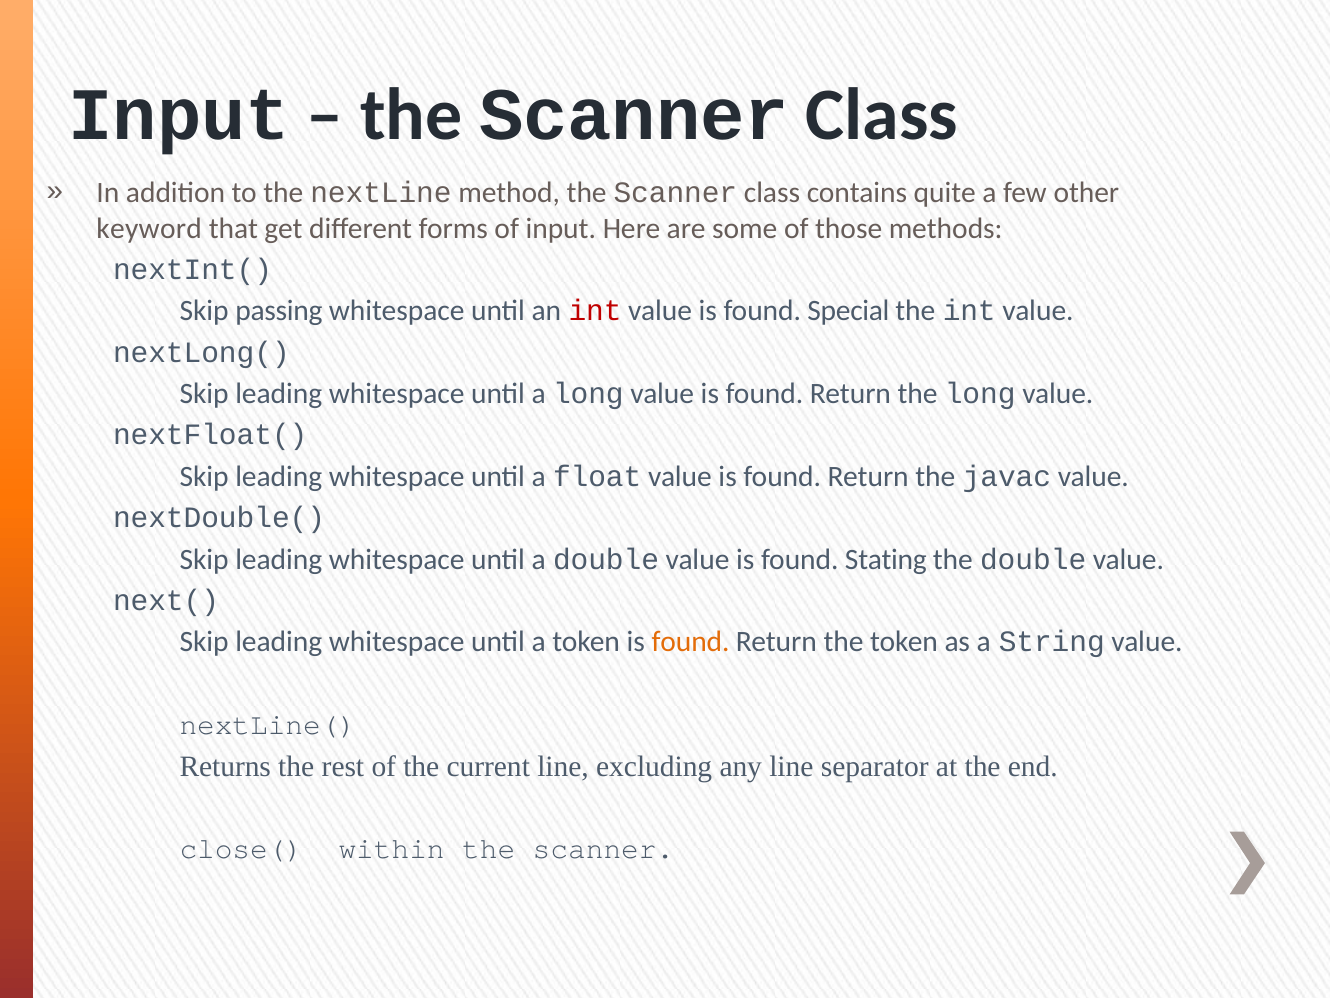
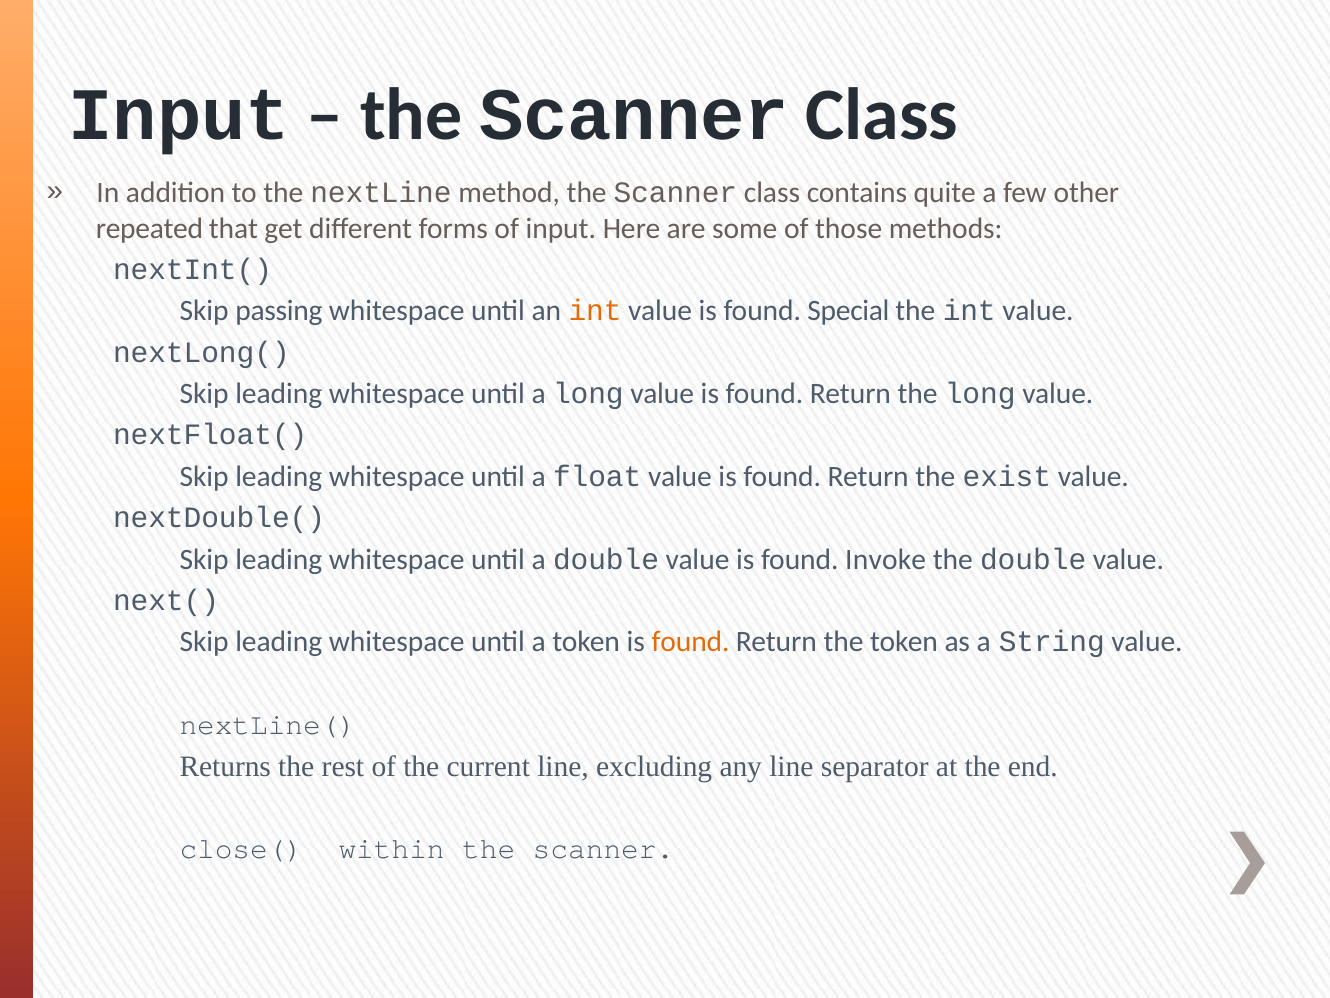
keyword: keyword -> repeated (149, 228)
int colour: red -> orange (595, 311)
javac: javac -> exist (1007, 476)
Stating: Stating -> Invoke (886, 559)
